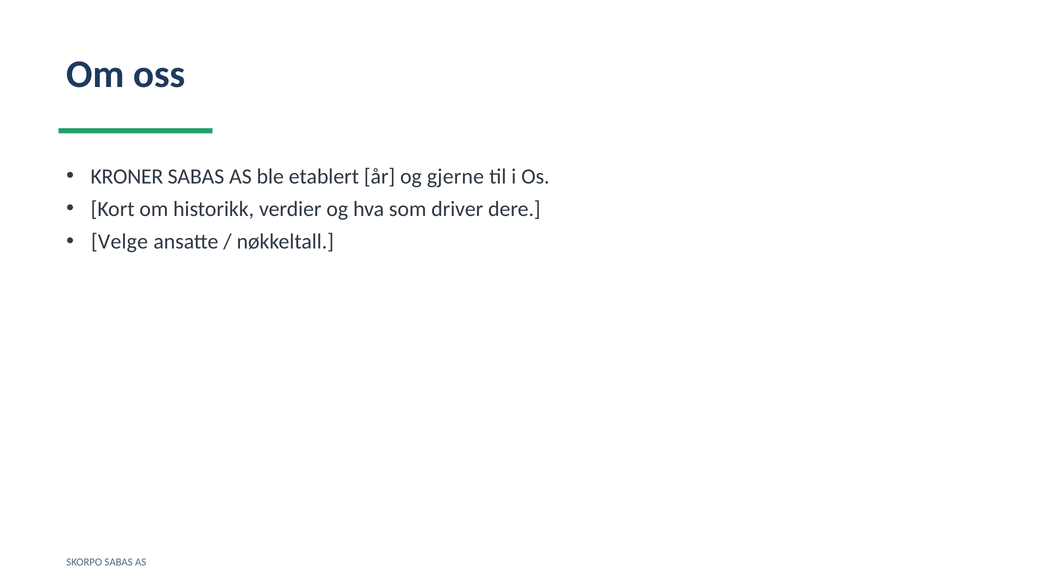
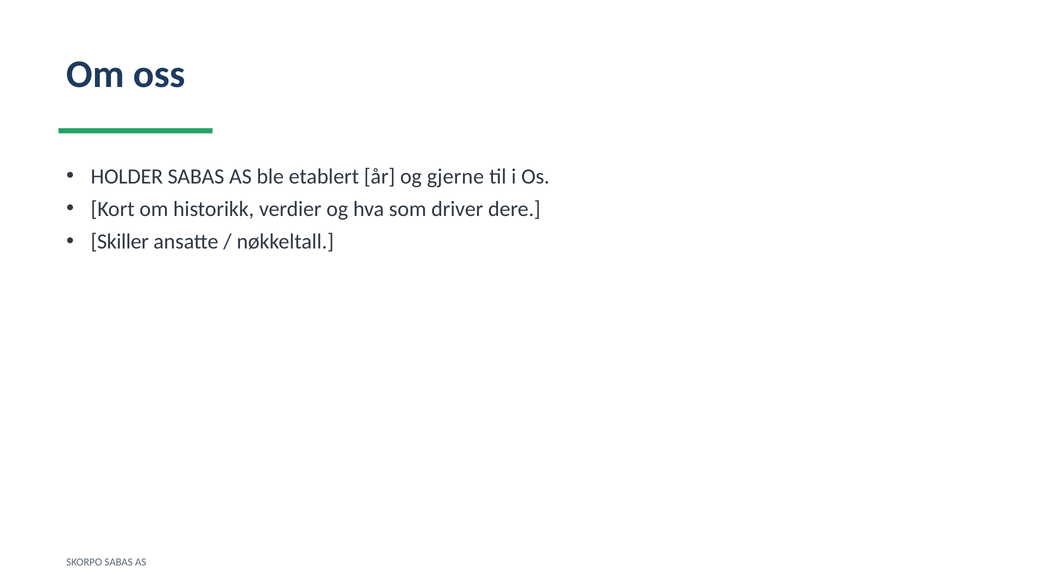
KRONER: KRONER -> HOLDER (127, 176)
Velge: Velge -> Skiller (120, 242)
